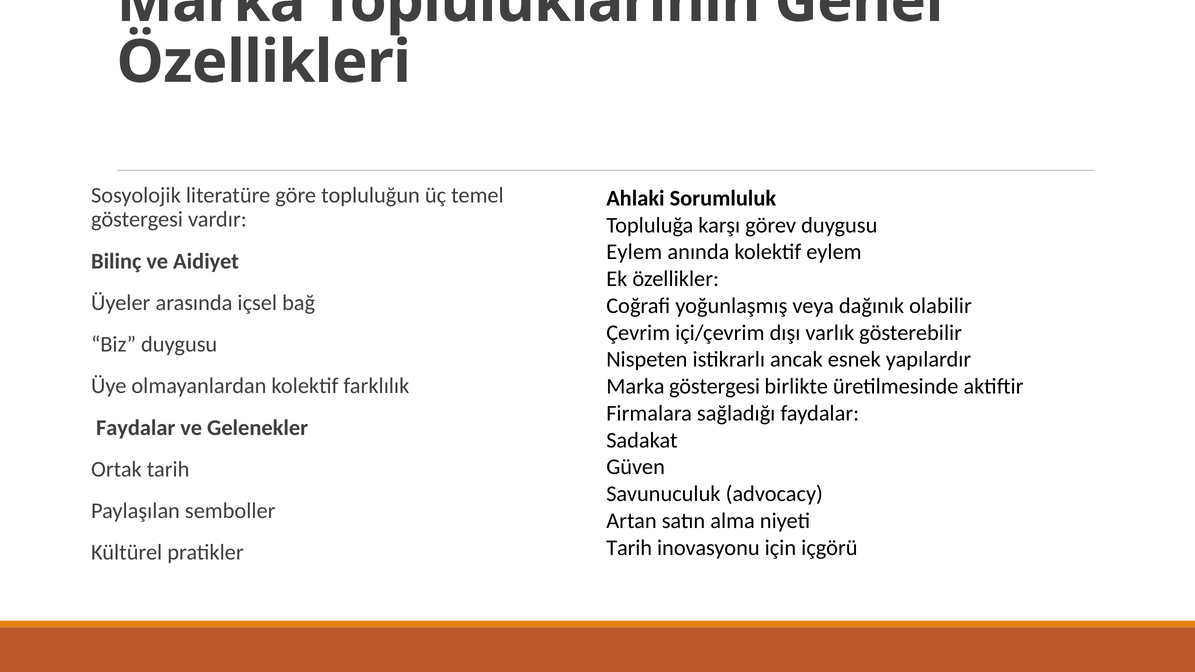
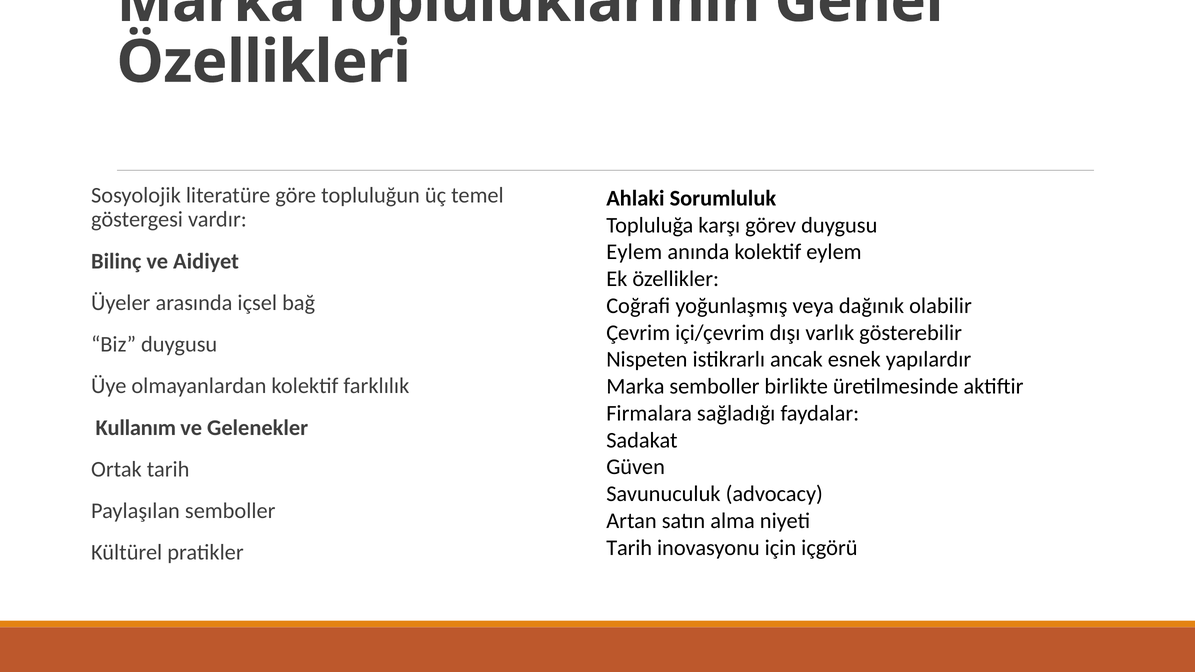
Marka göstergesi: göstergesi -> semboller (714, 387)
Faydalar: Faydalar -> Kullanım (136, 428)
